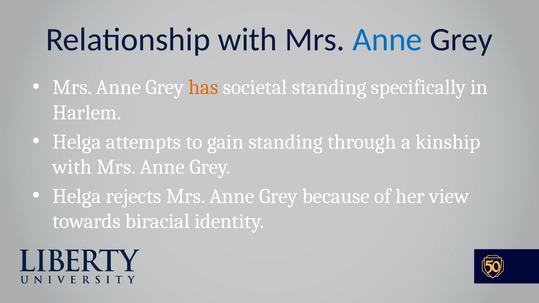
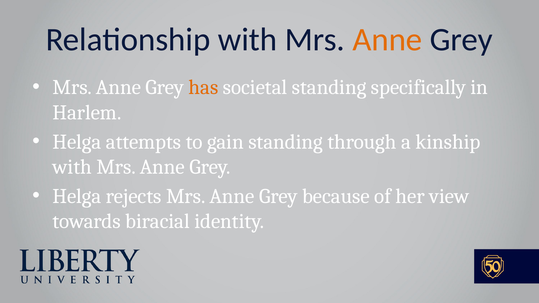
Anne colour: blue -> orange (387, 40)
